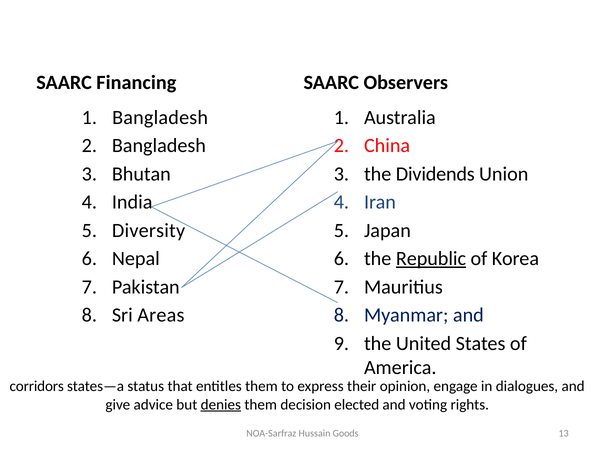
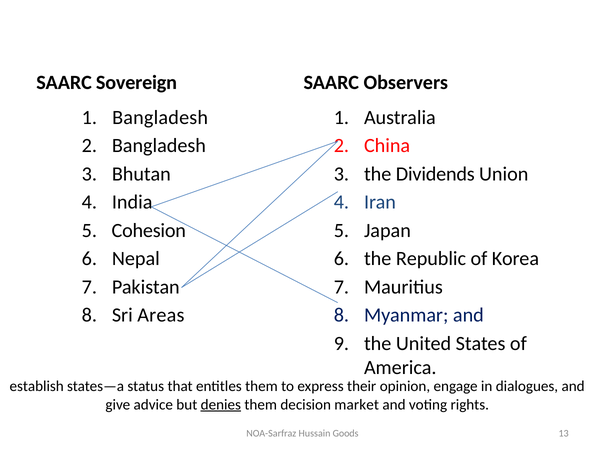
Financing: Financing -> Sovereign (137, 83)
Diversity: Diversity -> Cohesion (149, 230)
Republic underline: present -> none (431, 258)
corridors: corridors -> establish (37, 386)
elected: elected -> market (357, 404)
